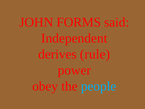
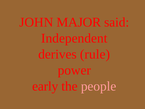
FORMS: FORMS -> MAJOR (79, 22)
obey: obey -> early (45, 86)
people colour: light blue -> pink (99, 86)
